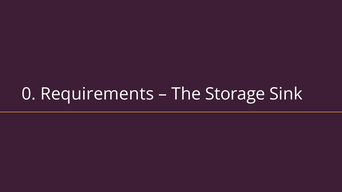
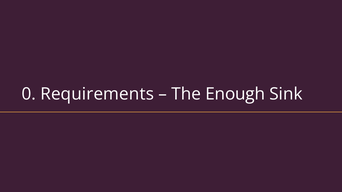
Storage: Storage -> Enough (235, 94)
